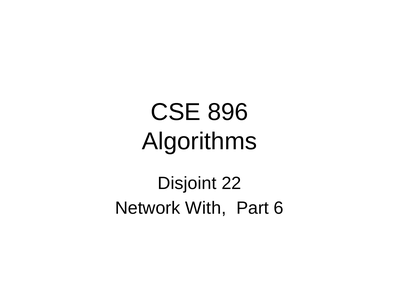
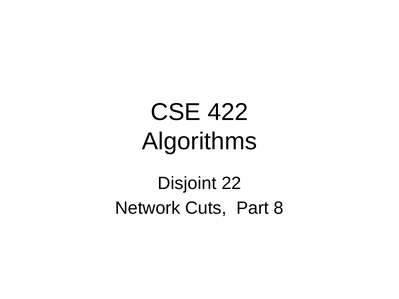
896: 896 -> 422 (228, 112)
With: With -> Cuts (206, 208)
6: 6 -> 8 (279, 208)
